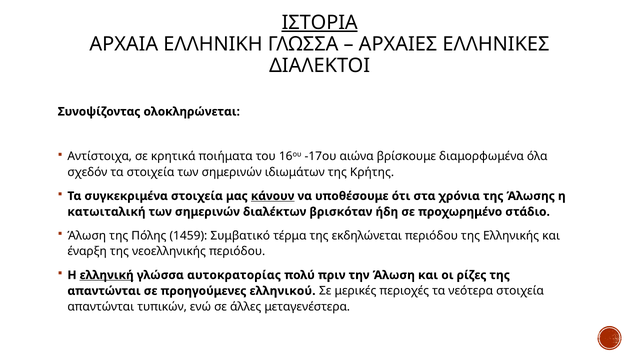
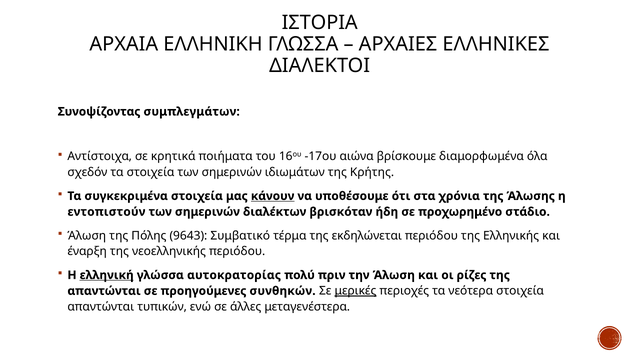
ΙΣΤΟΡΙΑ underline: present -> none (320, 23)
ολοκληρώνεται: ολοκληρώνεται -> συμπλεγμάτων (192, 112)
κατωιταλική: κατωιταλική -> εντοπιστούν (106, 212)
1459: 1459 -> 9643 (188, 236)
ελληνικού: ελληνικού -> συνθηκών (283, 291)
μερικές underline: none -> present (355, 291)
